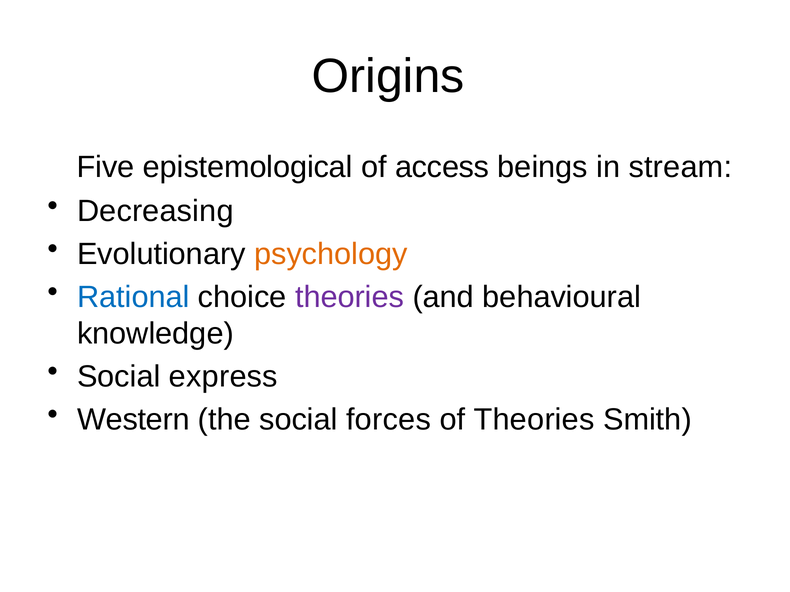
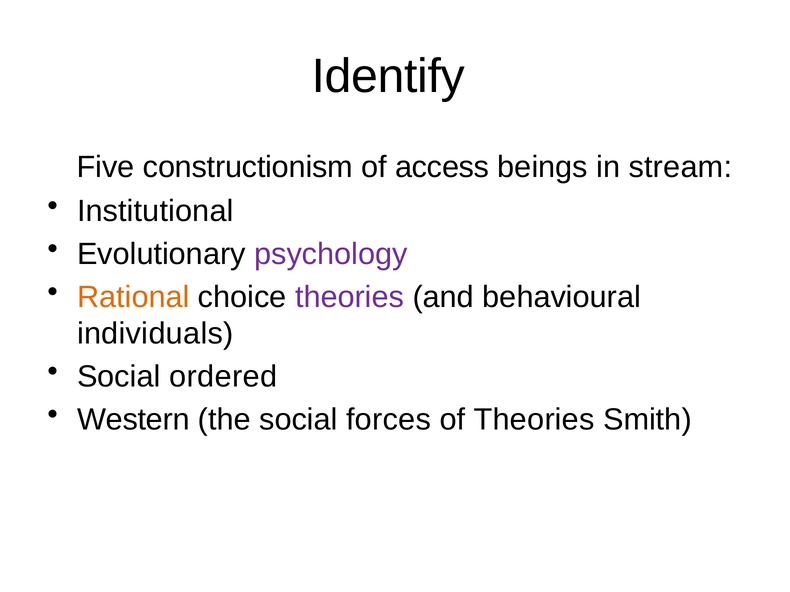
Origins: Origins -> Identify (388, 76)
epistemological: epistemological -> constructionism (248, 167)
Decreasing: Decreasing -> Institutional (155, 211)
psychology colour: orange -> purple (331, 254)
Rational colour: blue -> orange (133, 297)
knowledge: knowledge -> individuals (155, 334)
express: express -> ordered (223, 377)
